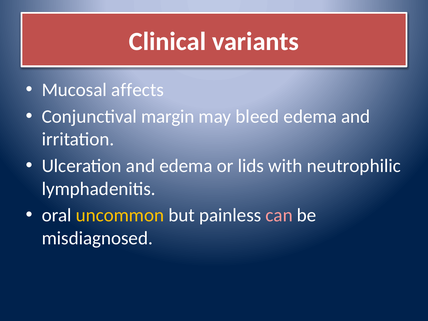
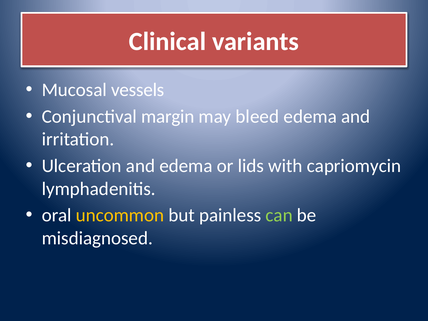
affects: affects -> vessels (138, 90)
neutrophilic: neutrophilic -> capriomycin (354, 166)
can colour: pink -> light green (279, 215)
